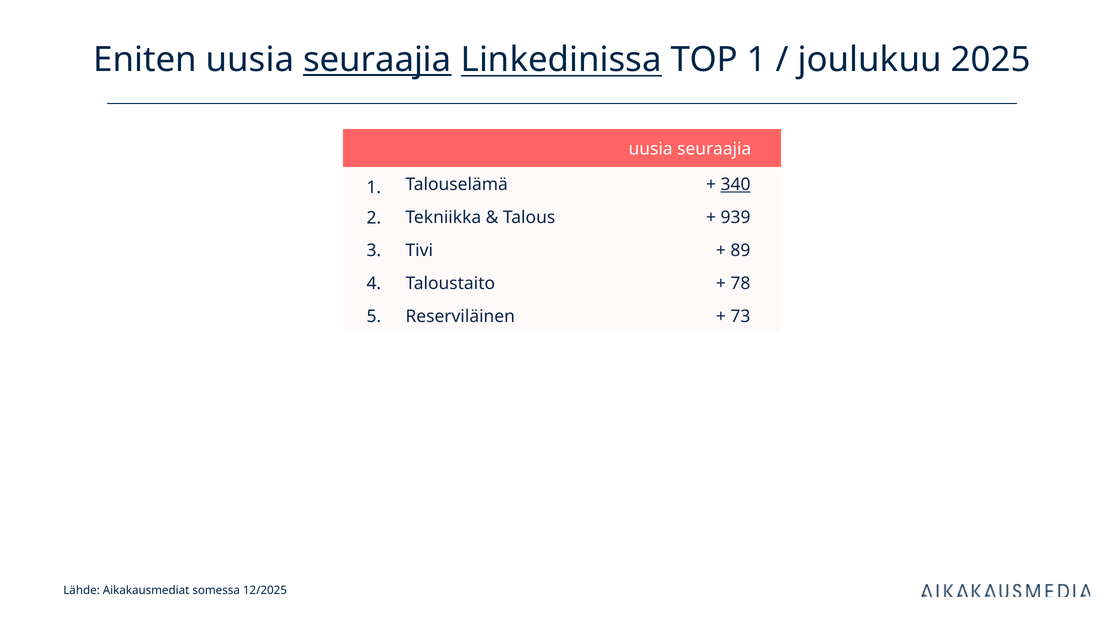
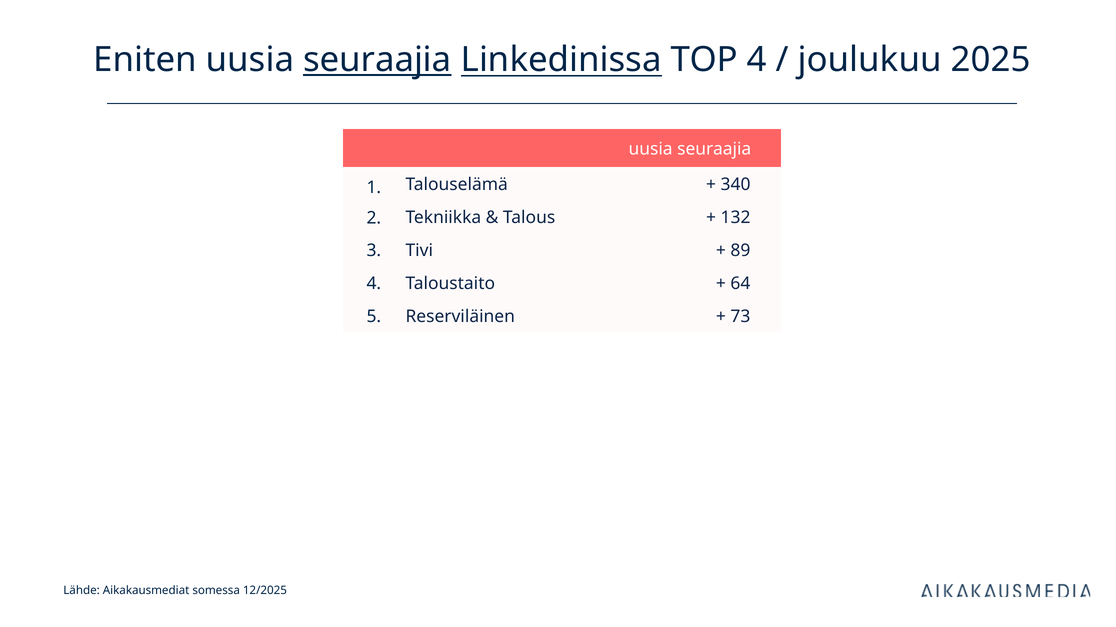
TOP 1: 1 -> 4 (757, 60)
340 underline: present -> none (736, 185)
939: 939 -> 132 (736, 218)
78: 78 -> 64 (740, 284)
